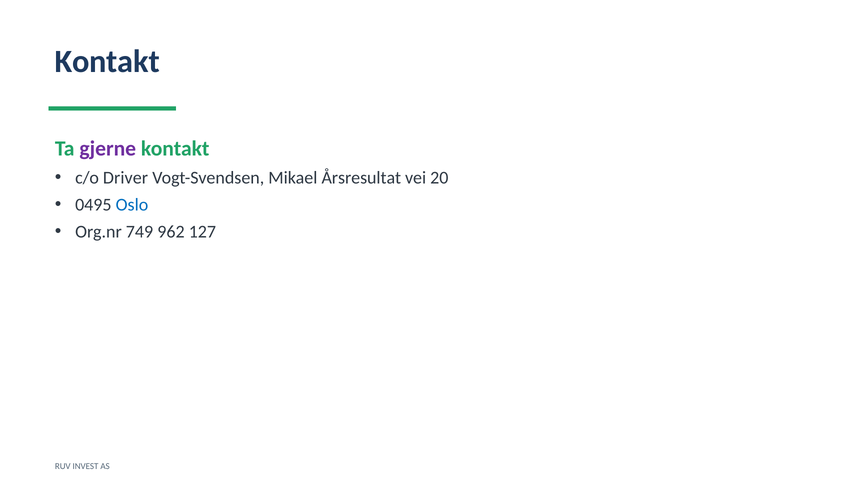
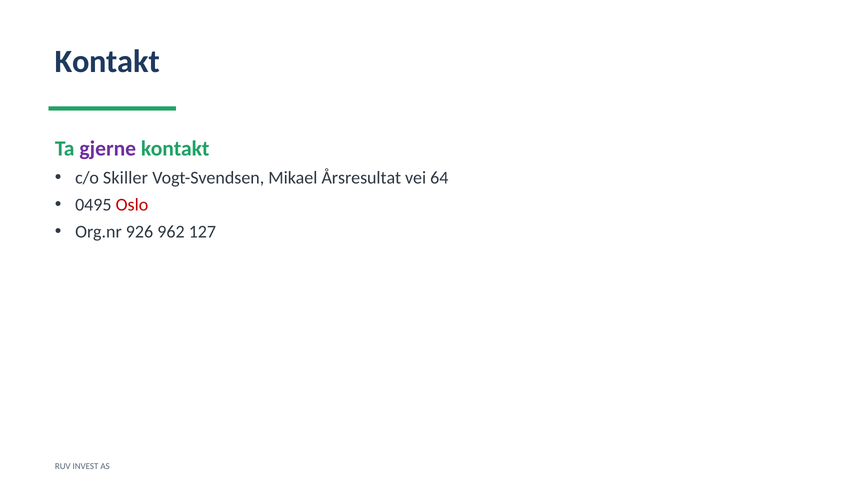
Driver: Driver -> Skiller (125, 177)
20: 20 -> 64 (439, 177)
Oslo colour: blue -> red (132, 204)
749: 749 -> 926 (140, 231)
